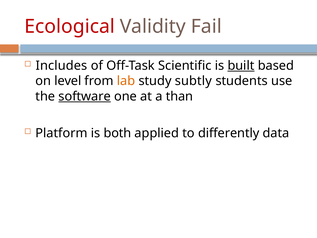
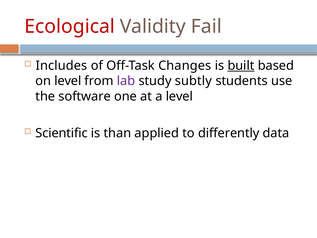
Scientific: Scientific -> Changes (185, 66)
lab colour: orange -> purple (126, 81)
software underline: present -> none (85, 96)
a than: than -> level (179, 96)
Platform: Platform -> Scientific (62, 133)
both: both -> than (117, 133)
